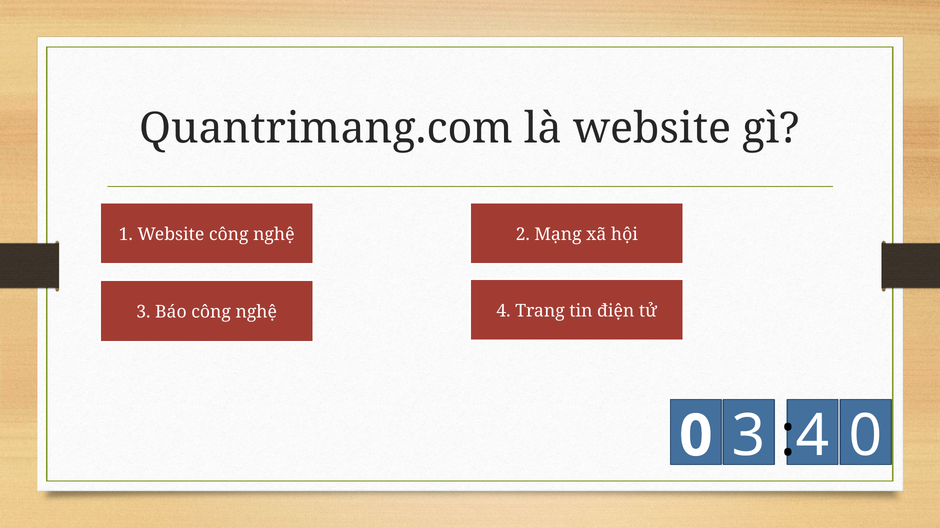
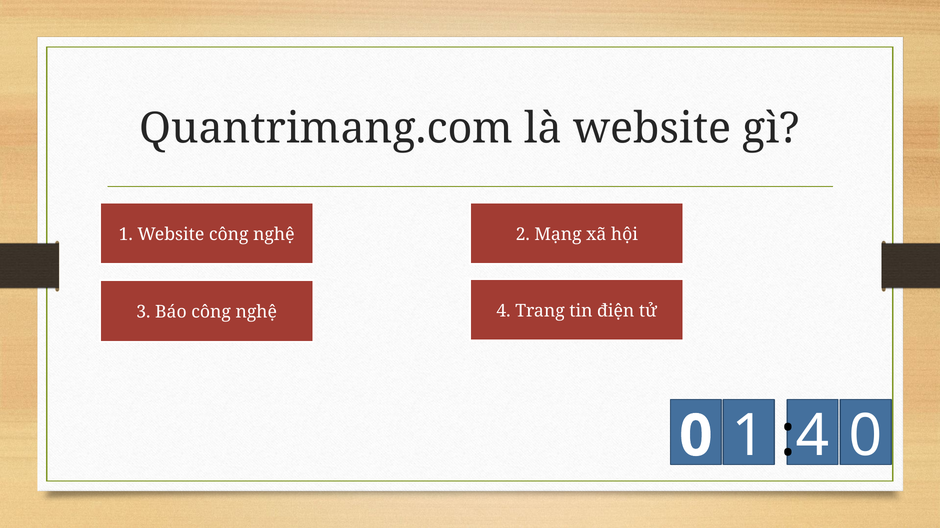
0 3: 3 -> 1 (749, 437)
